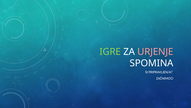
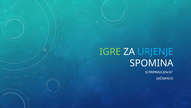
URJENJE colour: pink -> light blue (155, 51)
